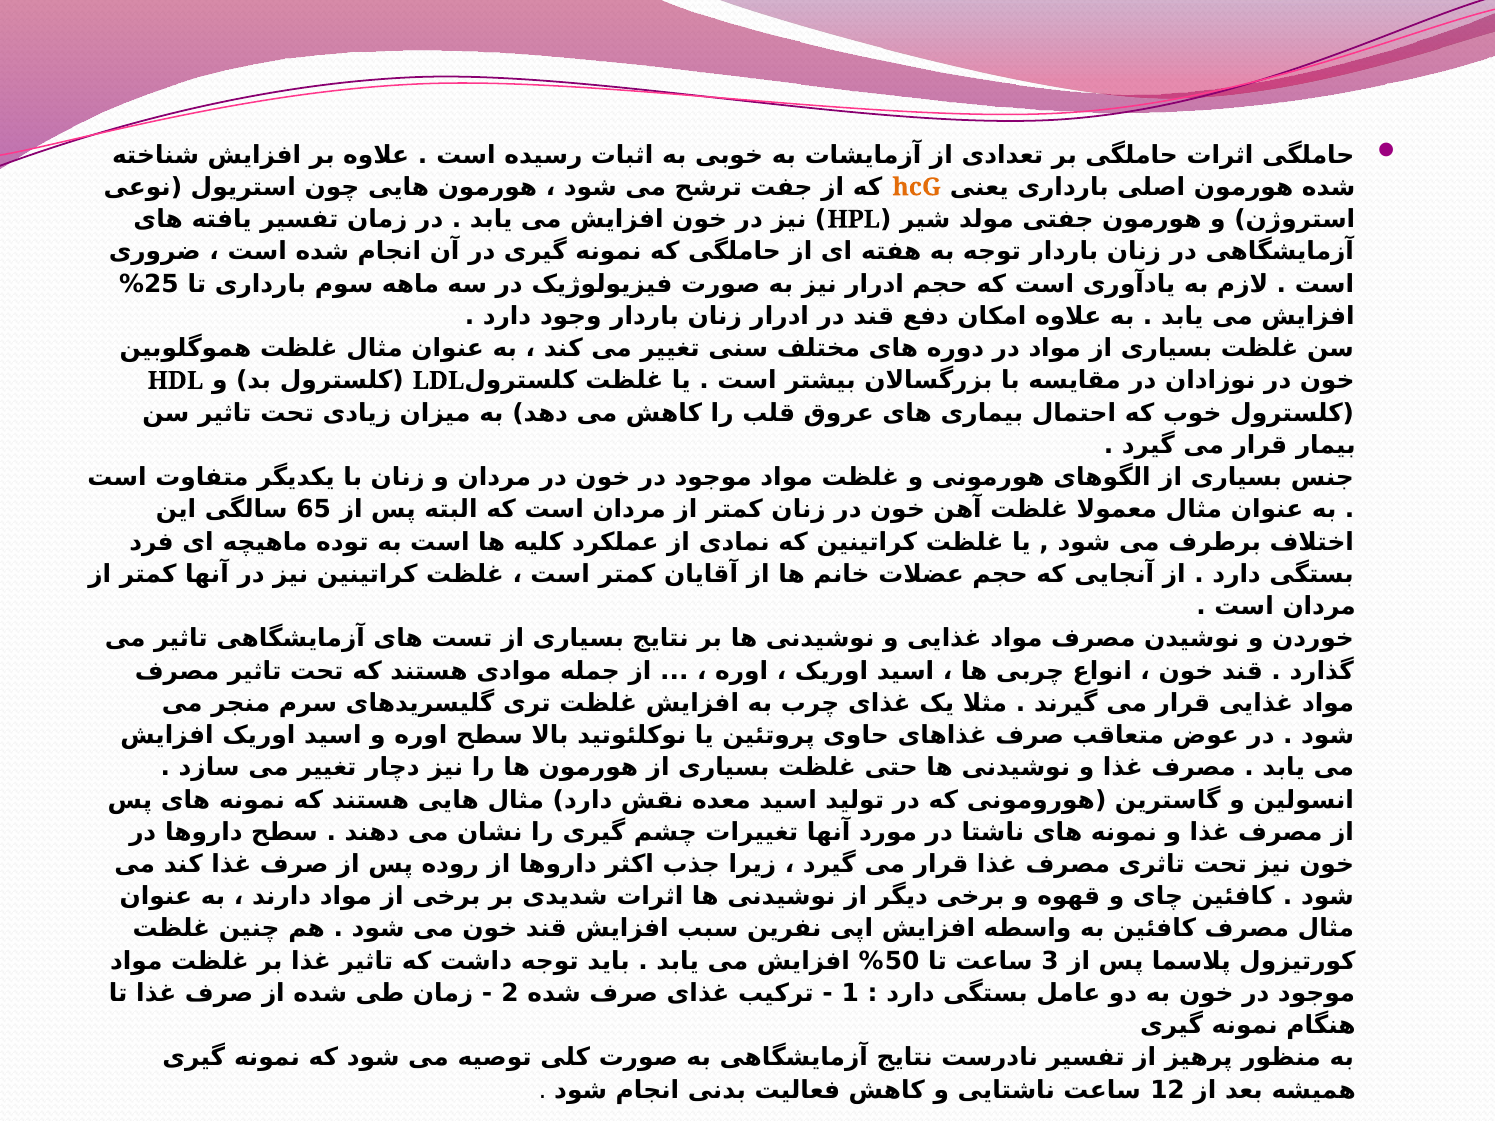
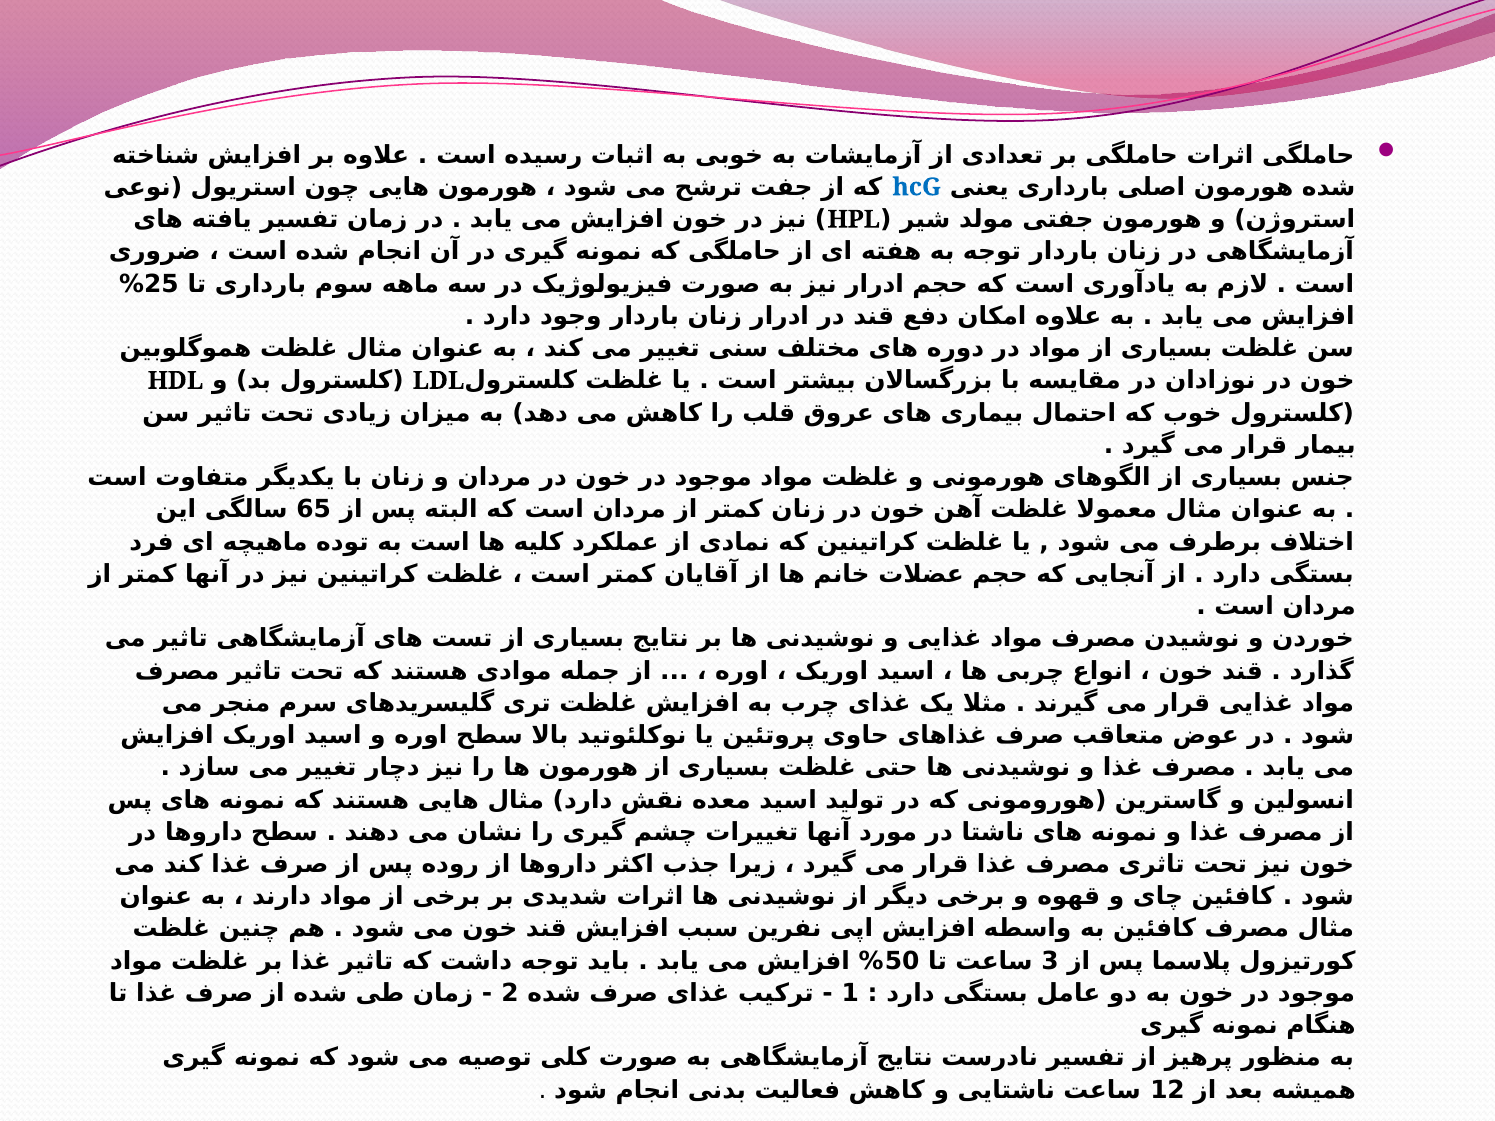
hcG colour: orange -> blue (917, 187)
